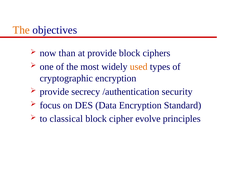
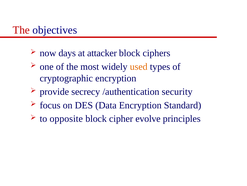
The colour: orange -> red (21, 30)
than: than -> days (67, 53)
at provide: provide -> attacker (102, 53)
classical: classical -> opposite (66, 118)
